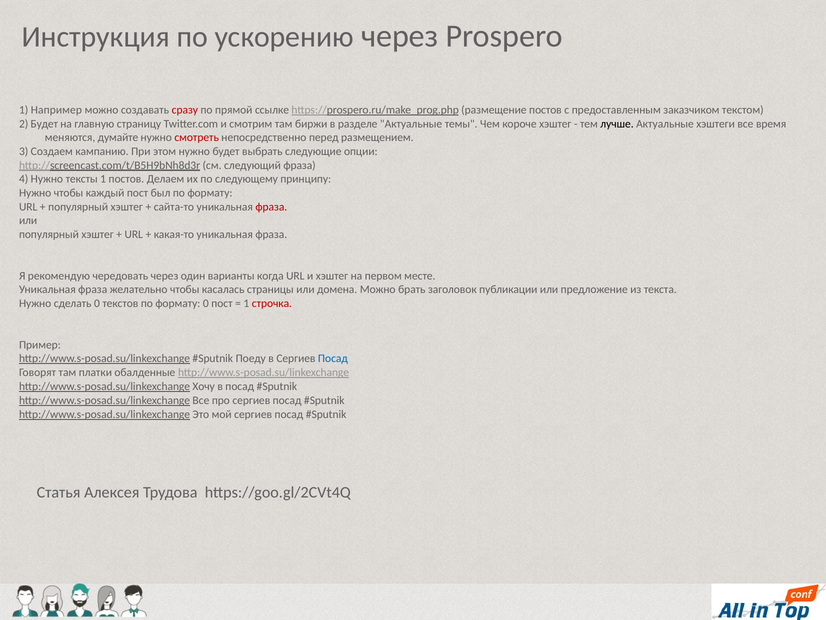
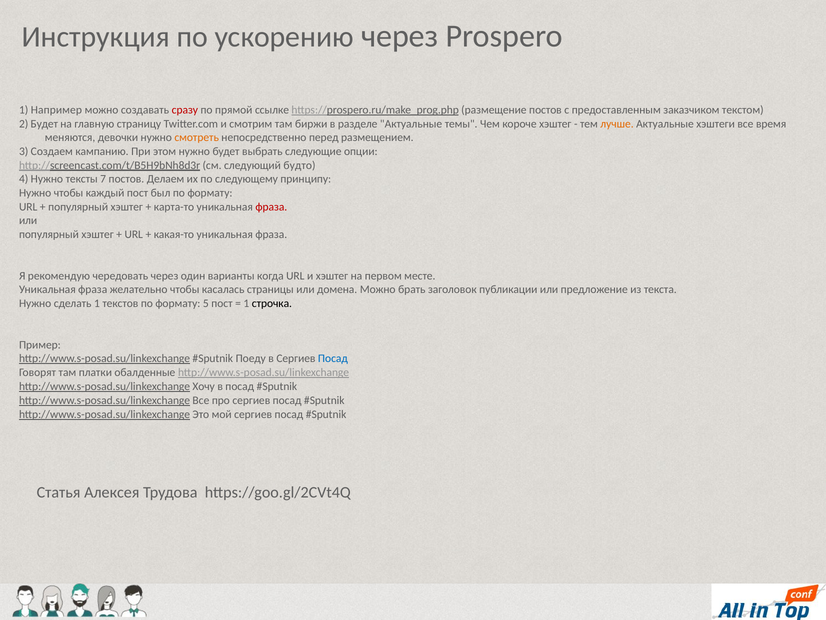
лучше colour: black -> orange (617, 124)
думайте: думайте -> девочки (118, 138)
смотреть colour: red -> orange (197, 138)
следующий фраза: фраза -> будто (300, 165)
тексты 1: 1 -> 7 (103, 179)
сайта-то: сайта-то -> карта-то (174, 207)
сделать 0: 0 -> 1 (97, 303)
формату 0: 0 -> 5 (206, 303)
строчка colour: red -> black (272, 303)
